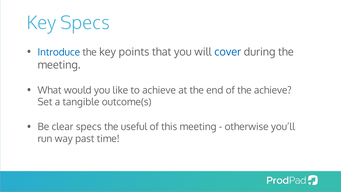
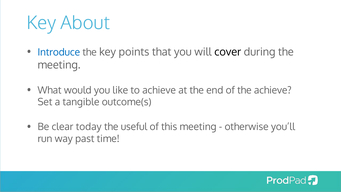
Key Specs: Specs -> About (85, 23)
cover colour: blue -> black (228, 52)
clear specs: specs -> today (89, 127)
